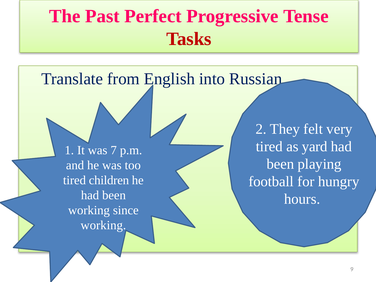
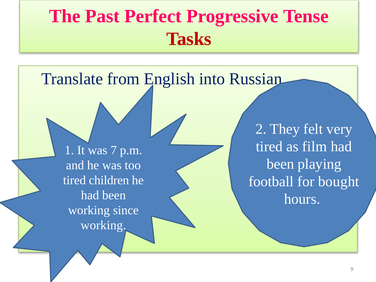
yard: yard -> film (315, 146)
hungry: hungry -> bought (339, 182)
